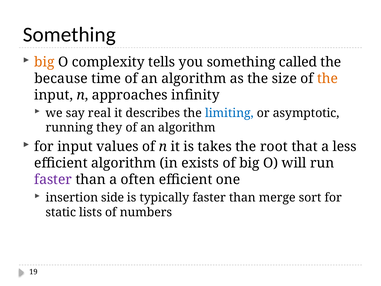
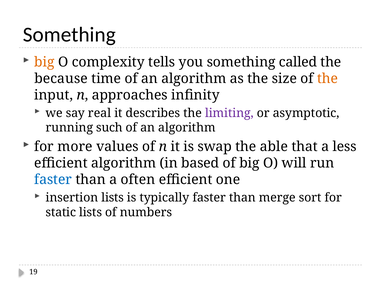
limiting colour: blue -> purple (229, 113)
they: they -> such (109, 128)
for input: input -> more (75, 146)
takes: takes -> swap (215, 146)
root: root -> able (274, 146)
exists: exists -> based (200, 163)
faster colour: purple -> blue (53, 179)
insertion side: side -> lists (113, 198)
